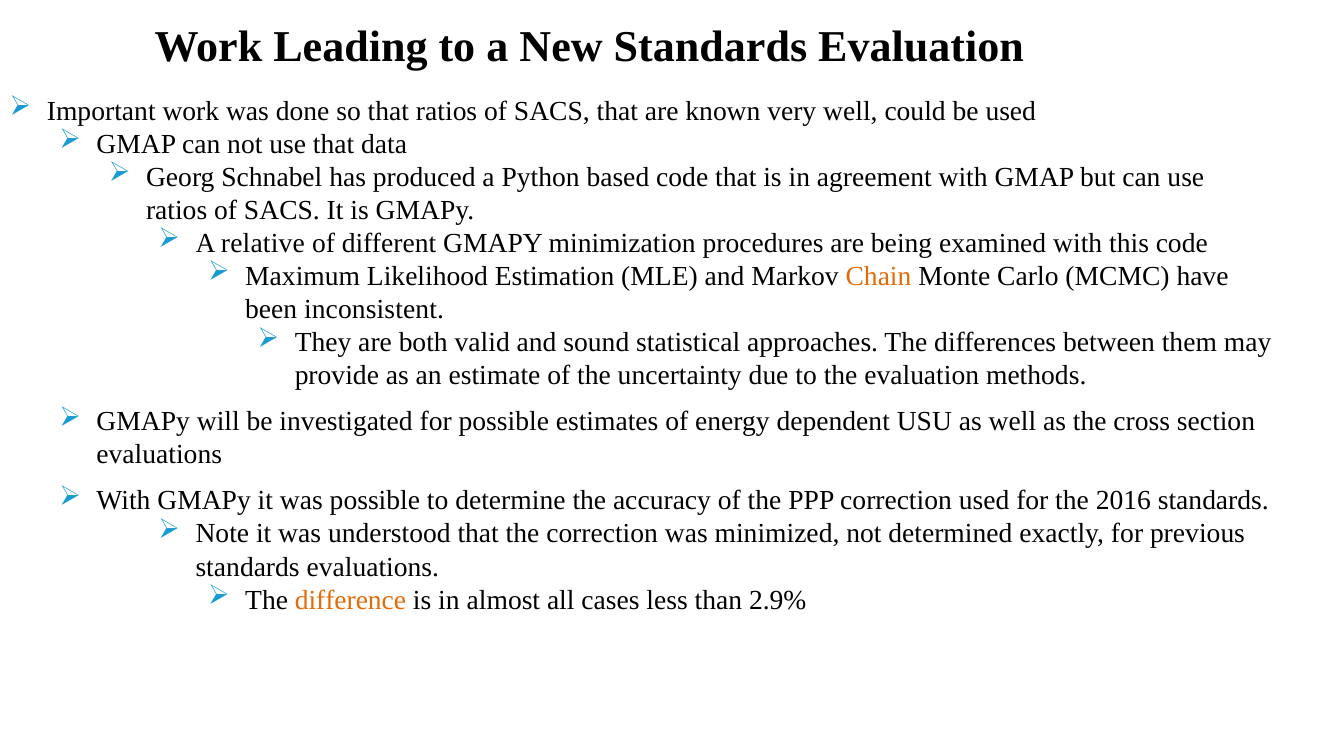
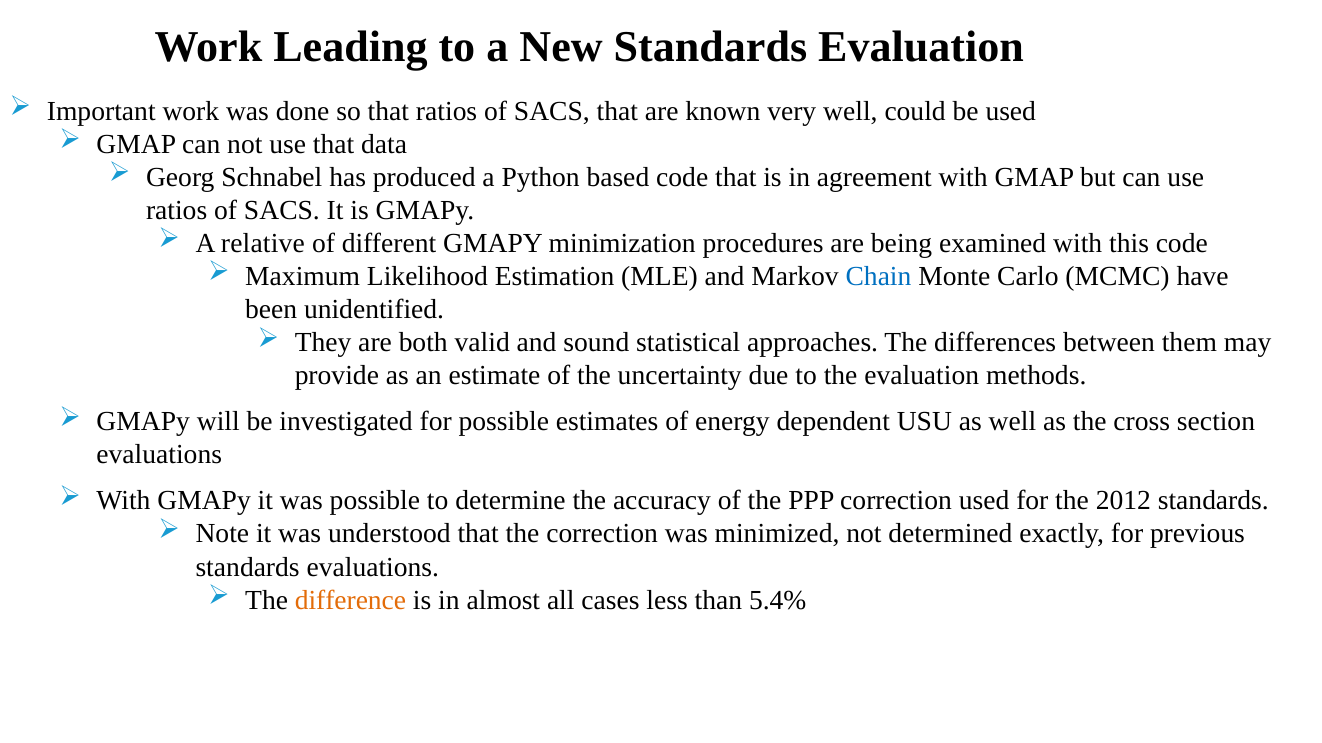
Chain colour: orange -> blue (879, 277)
inconsistent: inconsistent -> unidentified (374, 310)
2016: 2016 -> 2012 (1123, 501)
2.9%: 2.9% -> 5.4% (778, 600)
